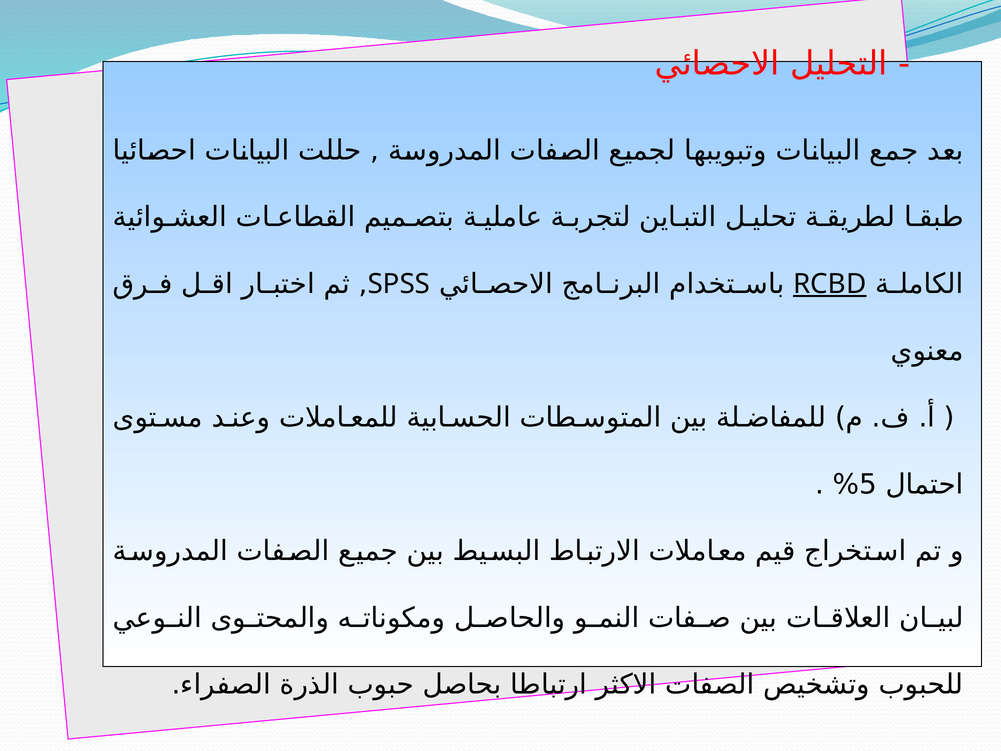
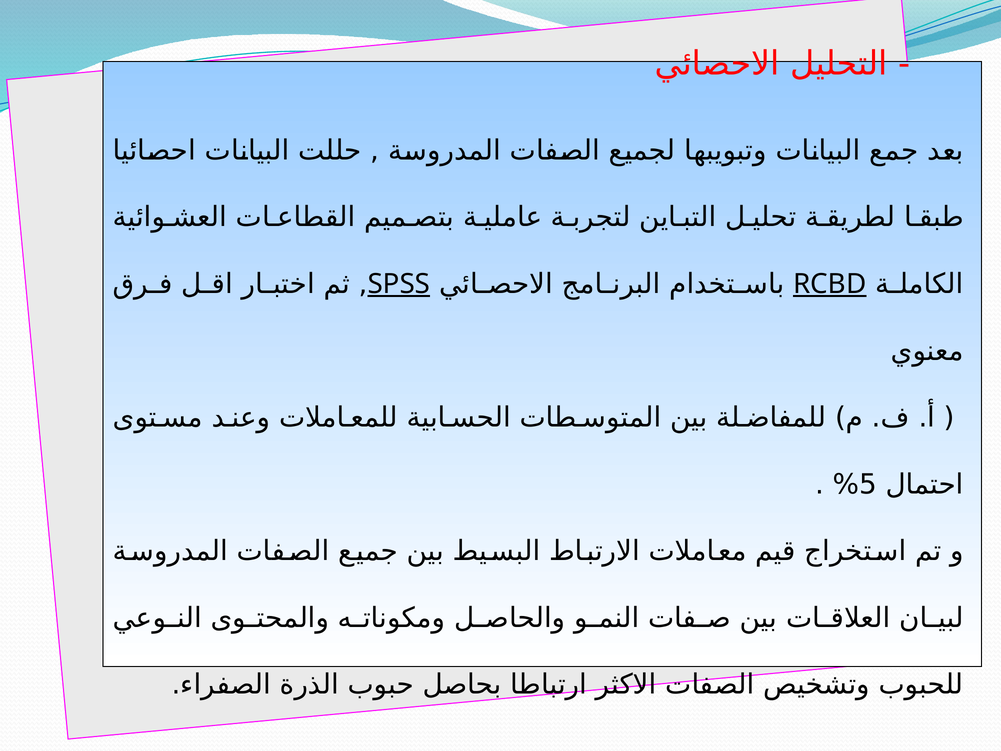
SPSS underline: none -> present (399, 284)
